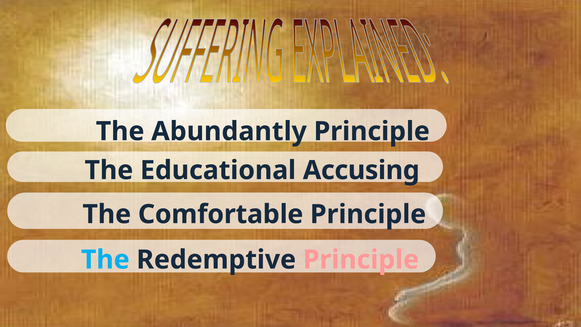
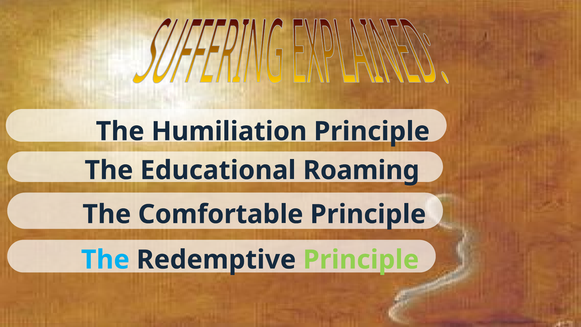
Abundantly: Abundantly -> Humiliation (229, 131)
Accusing: Accusing -> Roaming (361, 170)
Principle colour: pink -> light green (361, 260)
